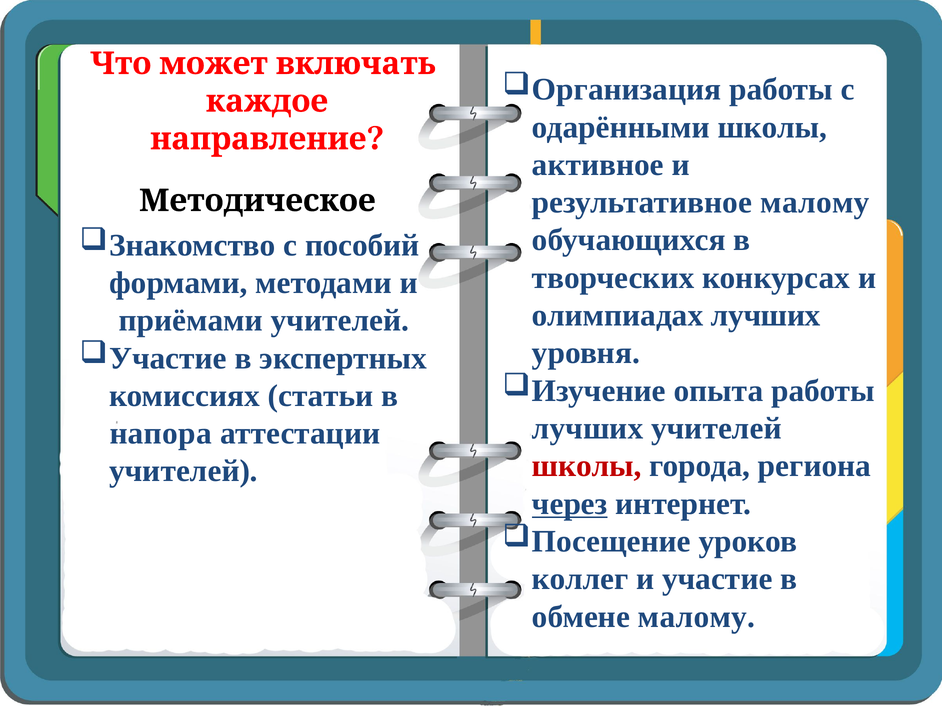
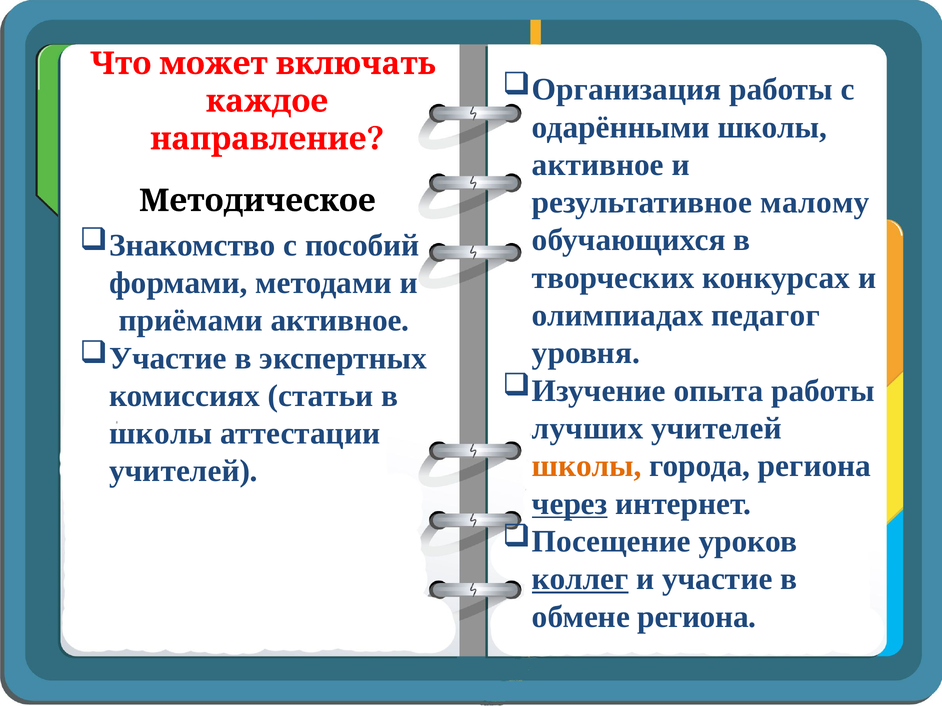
олимпиадах лучших: лучших -> педагог (766, 316)
приёмами учителей: учителей -> активное (340, 321)
напора: напора -> школы (161, 434)
школы colour: red -> orange (587, 466)
коллег underline: none -> present (580, 579)
обмене малому: малому -> региона (697, 617)
